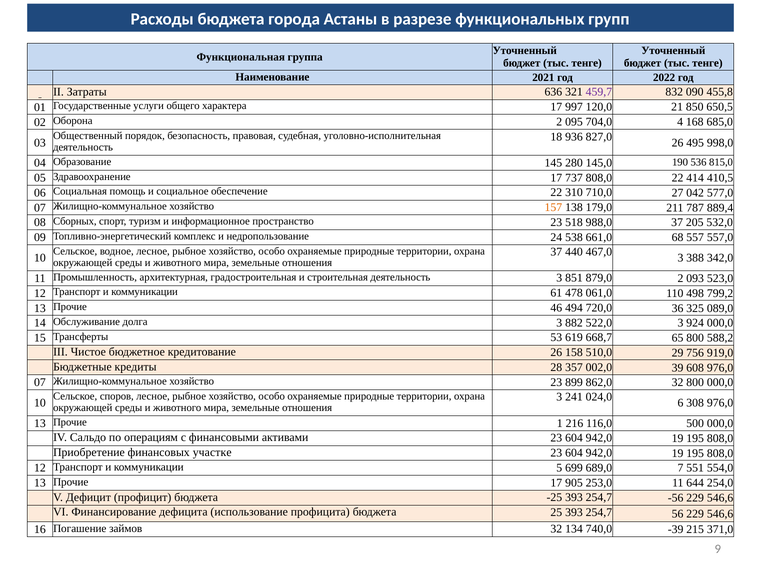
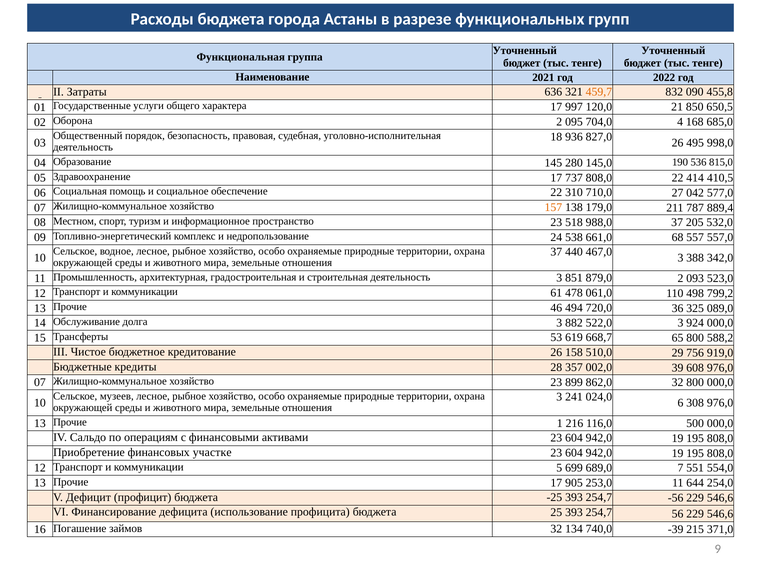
459,7 colour: purple -> orange (599, 92)
Сборных: Сборных -> Местном (75, 221)
споров: споров -> музеев (117, 396)
